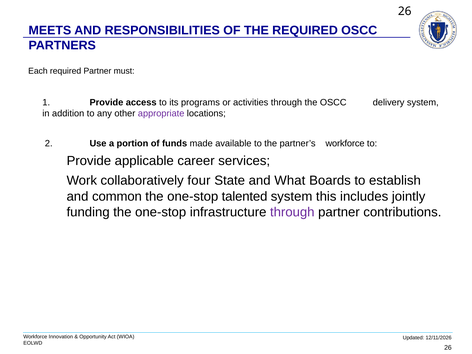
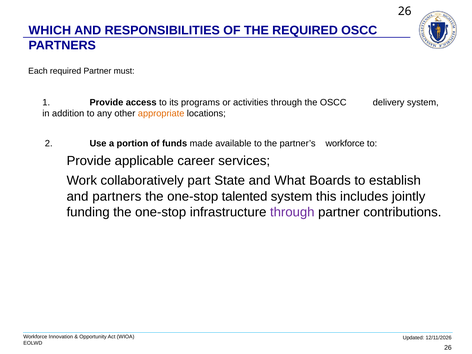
MEETS: MEETS -> WHICH (50, 30)
appropriate colour: purple -> orange (161, 113)
four: four -> part (199, 181)
and common: common -> partners (117, 196)
